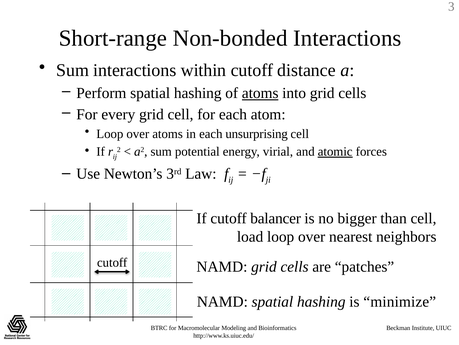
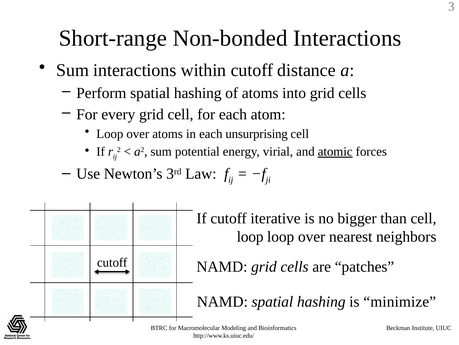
atoms underline: present -> none (260, 93)
balancer: balancer -> iterative (276, 218)
load: load -> loop (250, 236)
